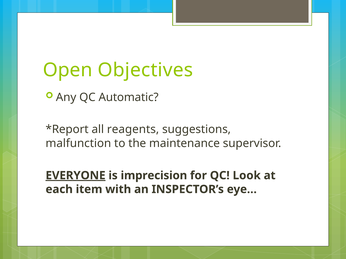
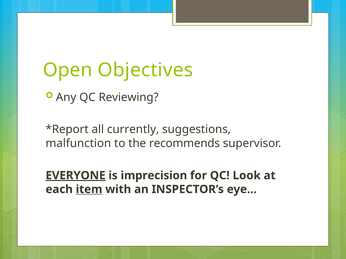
Automatic: Automatic -> Reviewing (129, 97)
reagents: reagents -> currently (133, 130)
maintenance: maintenance -> recommends (185, 144)
item underline: none -> present (89, 190)
